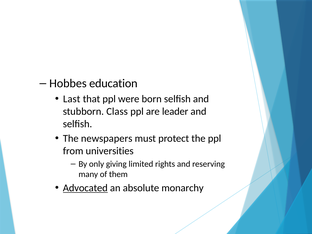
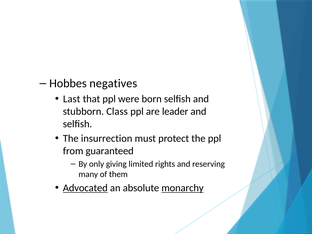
education: education -> negatives (113, 83)
newspapers: newspapers -> insurrection (107, 138)
universities: universities -> guaranteed (110, 151)
monarchy underline: none -> present (183, 188)
